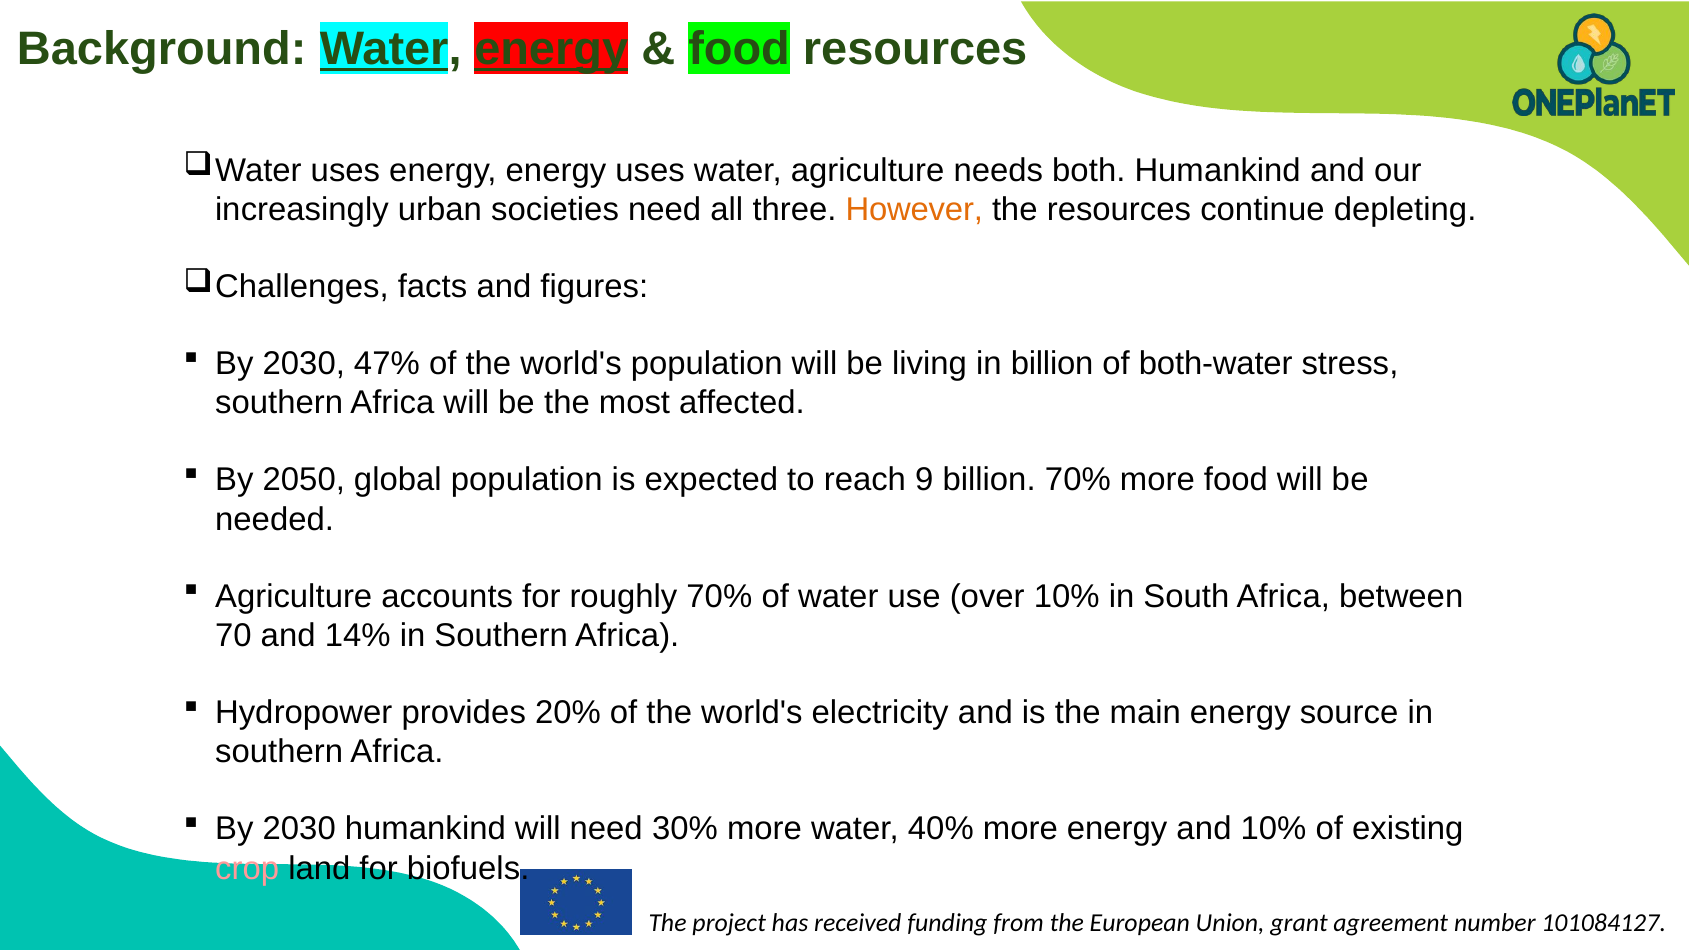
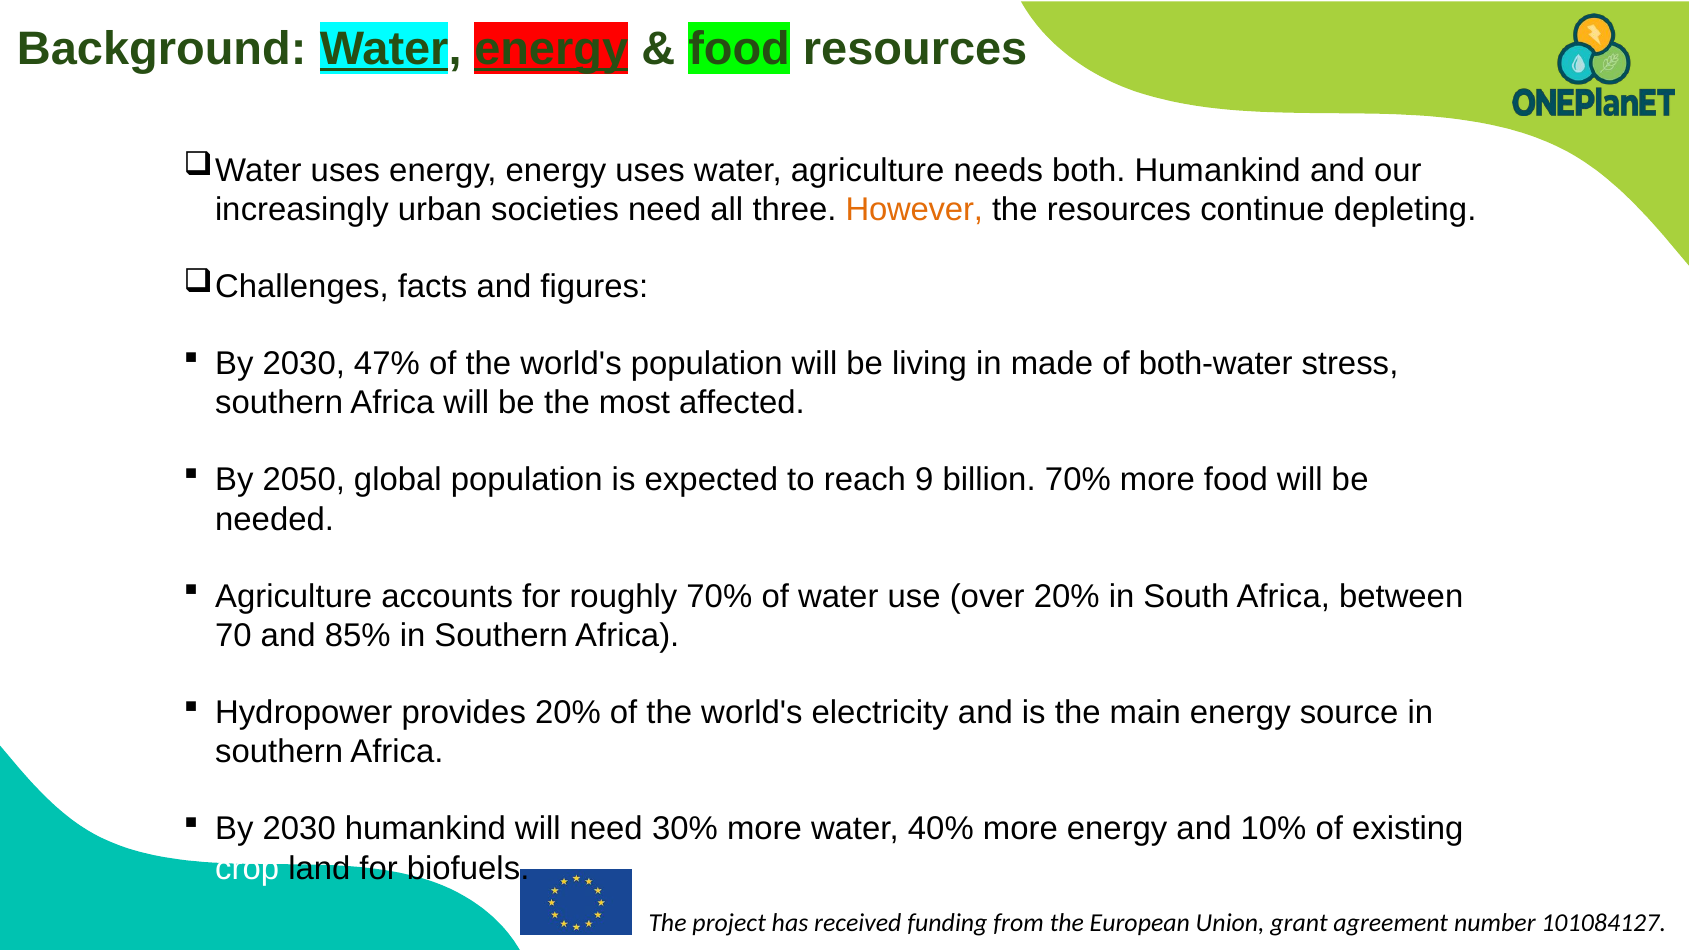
in billion: billion -> made (1052, 364)
over 10%: 10% -> 20% (1067, 596)
14%: 14% -> 85% (358, 636)
crop colour: pink -> white (247, 869)
